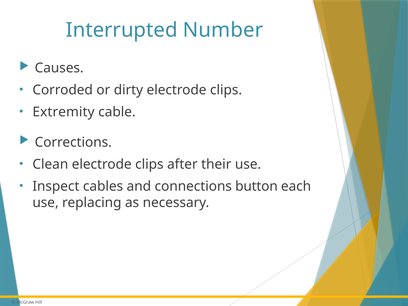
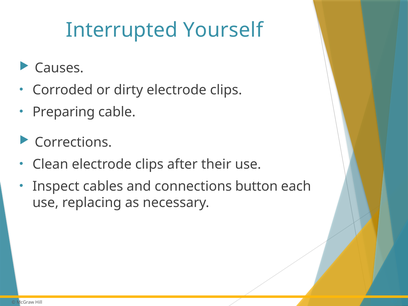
Number: Number -> Yourself (223, 30)
Extremity: Extremity -> Preparing (64, 112)
